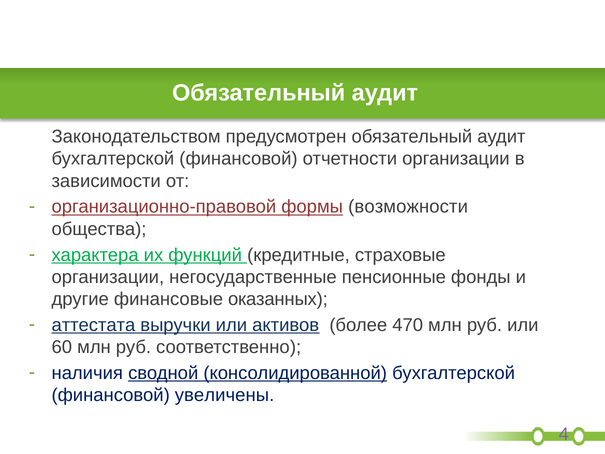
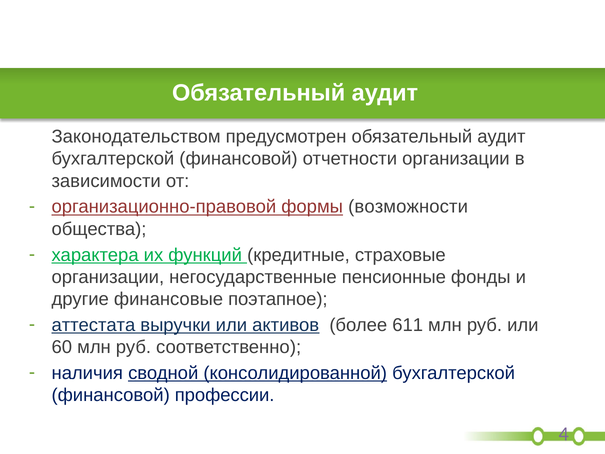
оказанных: оказанных -> поэтапное (278, 299)
470: 470 -> 611 (408, 325)
увеличены: увеличены -> профессии (225, 395)
